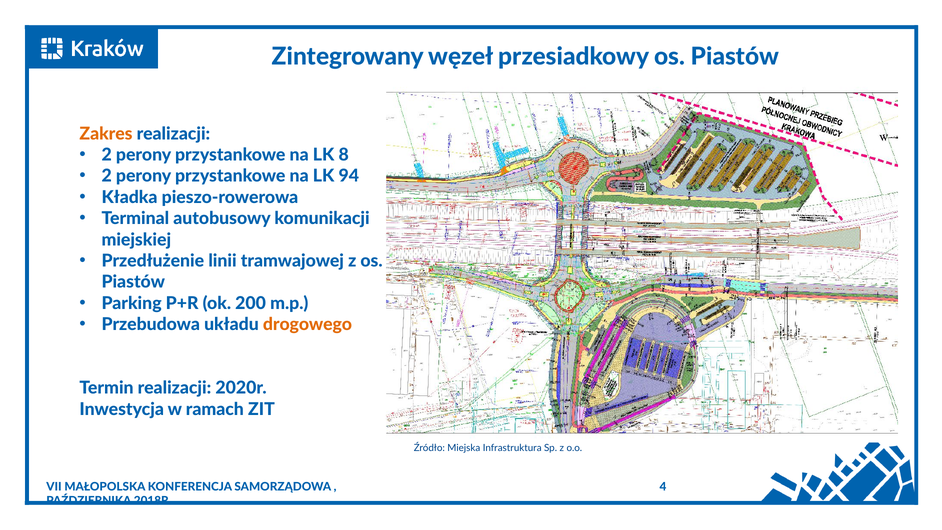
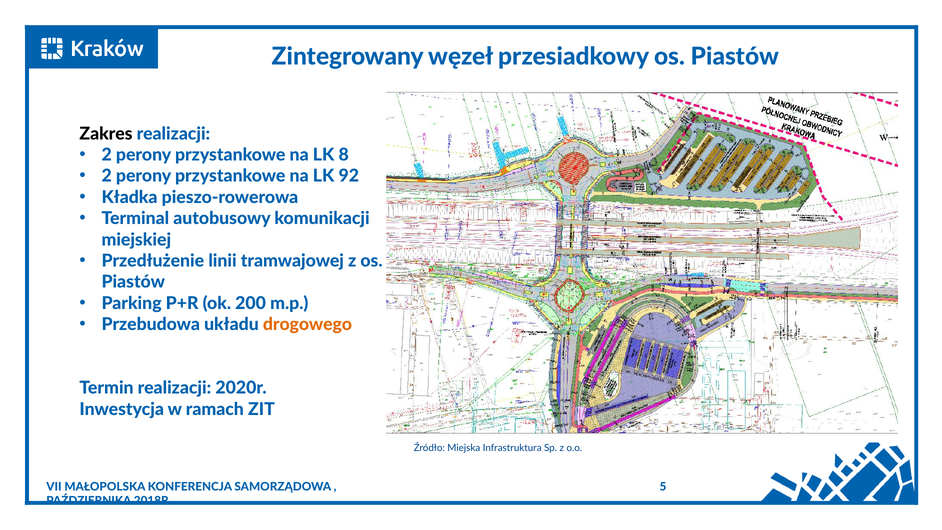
Zakres colour: orange -> black (106, 134)
94: 94 -> 92 (349, 176)
4: 4 -> 5 (663, 487)
